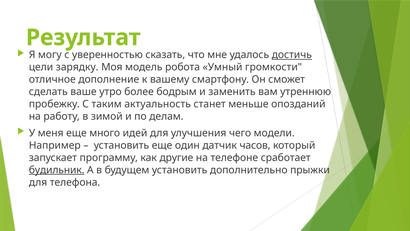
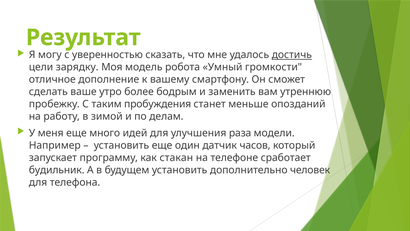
актуальность: актуальность -> пробуждения (158, 104)
чего: чего -> раза (240, 133)
другие: другие -> стакан (176, 157)
будильник underline: present -> none (57, 170)
прыжки: прыжки -> человек (310, 170)
